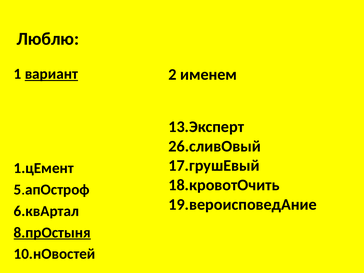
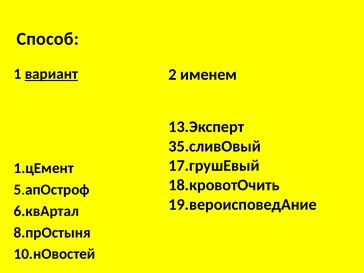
Люблю: Люблю -> Способ (48, 39)
26.сливОвый: 26.сливОвый -> 35.сливОвый (215, 146)
8.прОстыня underline: present -> none (52, 232)
